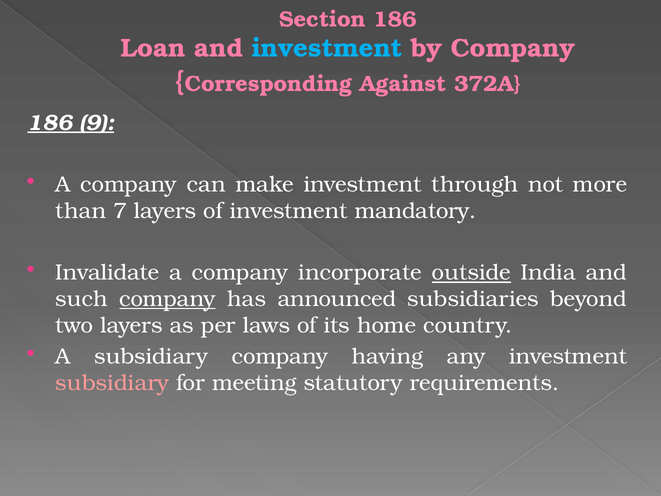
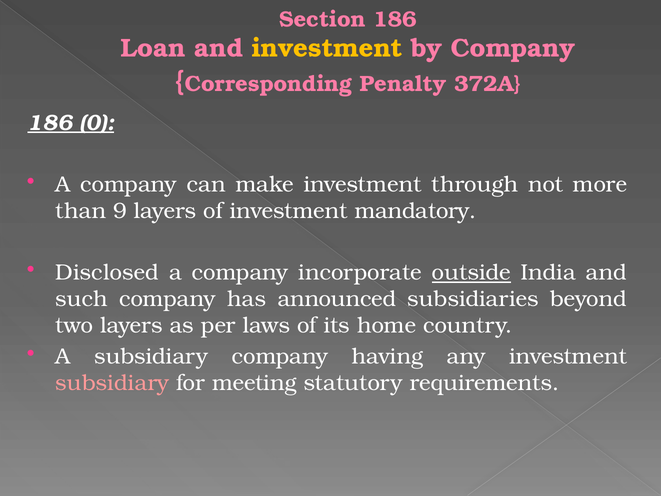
investment colour: light blue -> yellow (327, 48)
Against: Against -> Penalty (403, 84)
9: 9 -> 0 (97, 123)
7: 7 -> 9 (120, 211)
Invalidate: Invalidate -> Disclosed (107, 272)
company underline: present -> none (168, 299)
